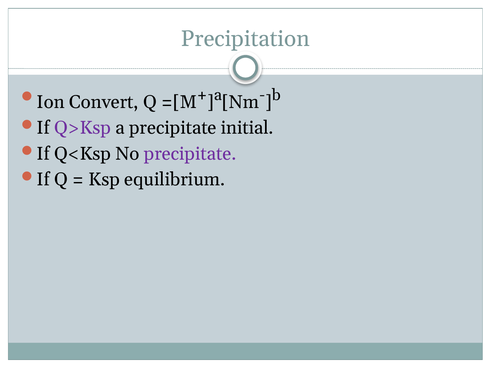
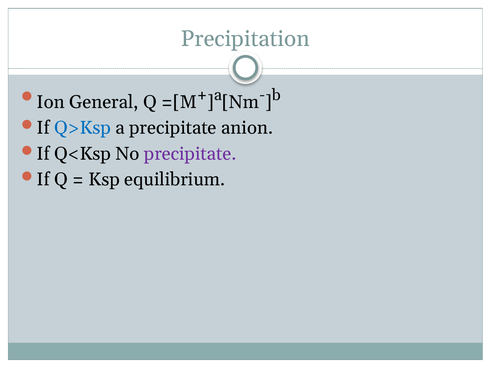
Convert: Convert -> General (104, 102)
Q>Ksp colour: purple -> blue (83, 128)
initial: initial -> anion (247, 128)
